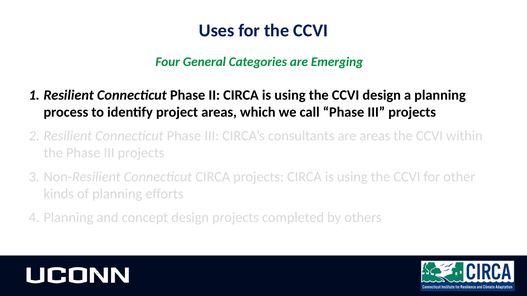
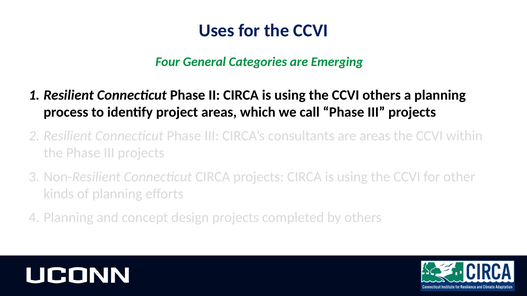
CCVI design: design -> others (382, 95)
